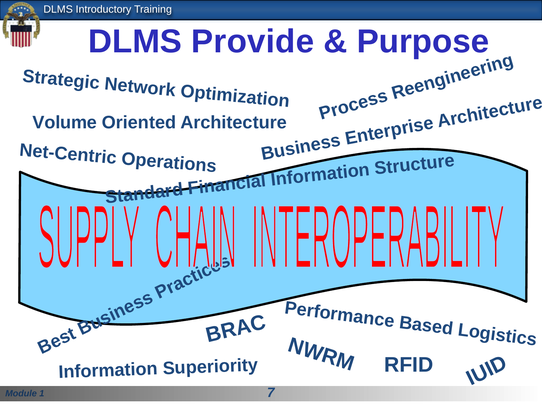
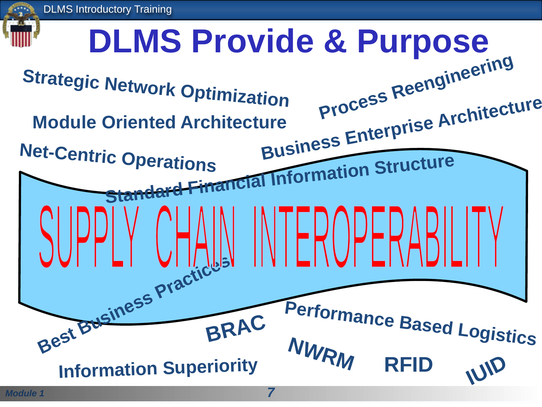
Volume: Volume -> Module (65, 122)
